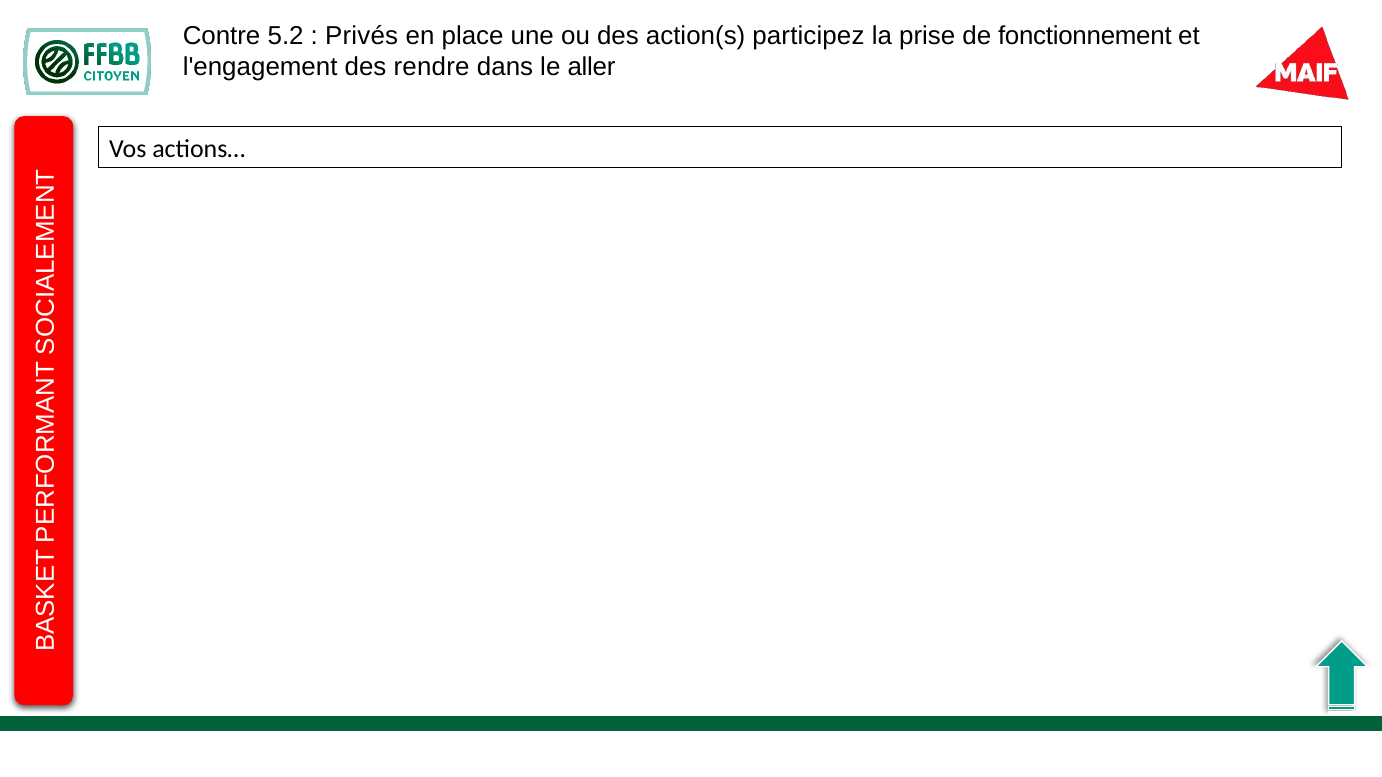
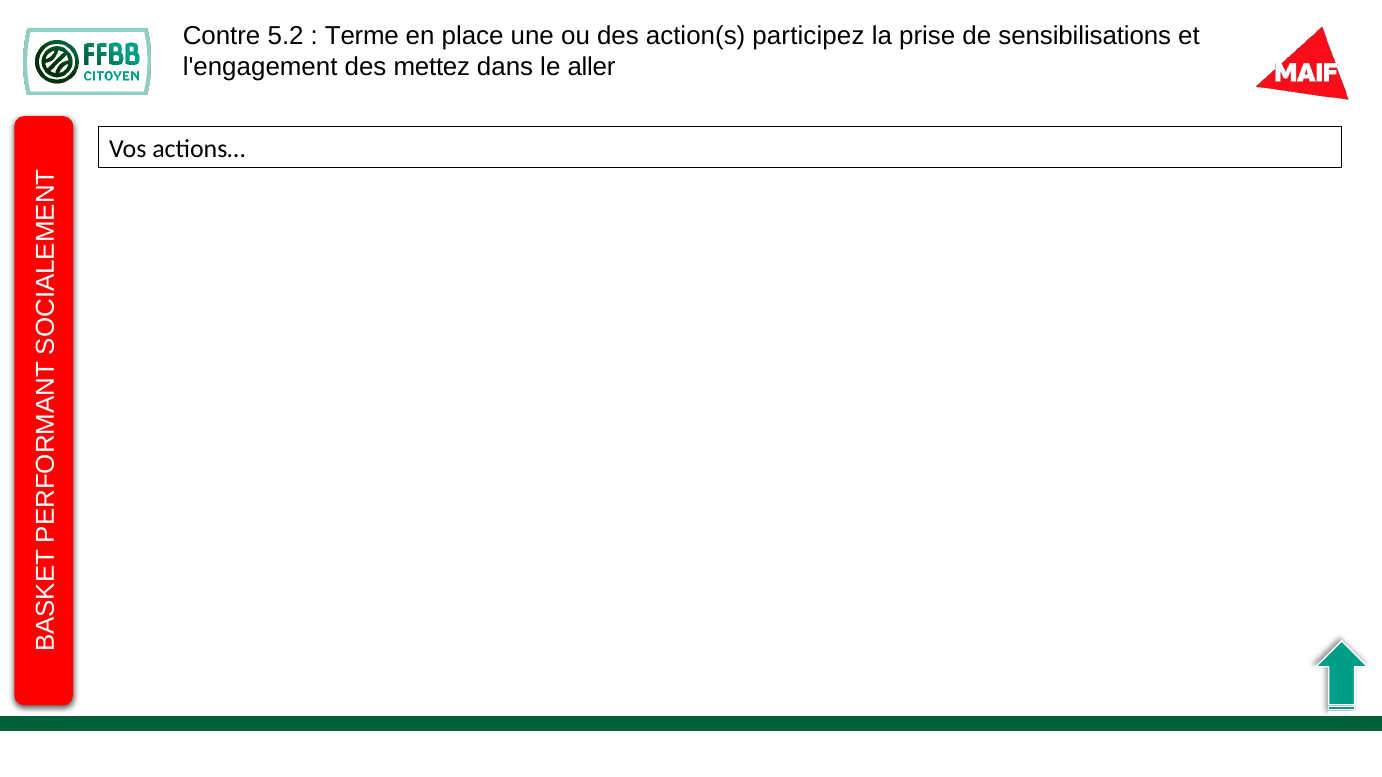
Privés: Privés -> Terme (362, 35)
fonctionnement: fonctionnement -> sensibilisations (1085, 35)
rendre: rendre -> mettez (432, 67)
